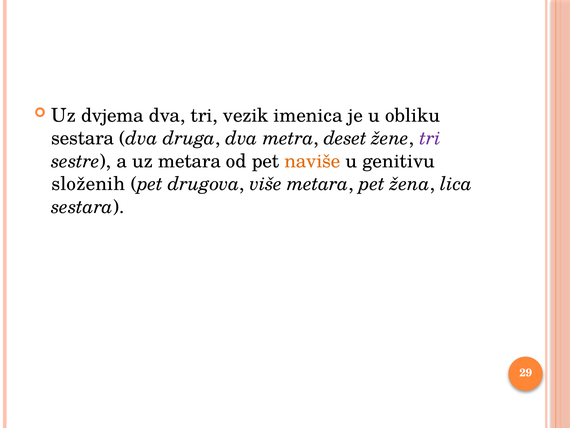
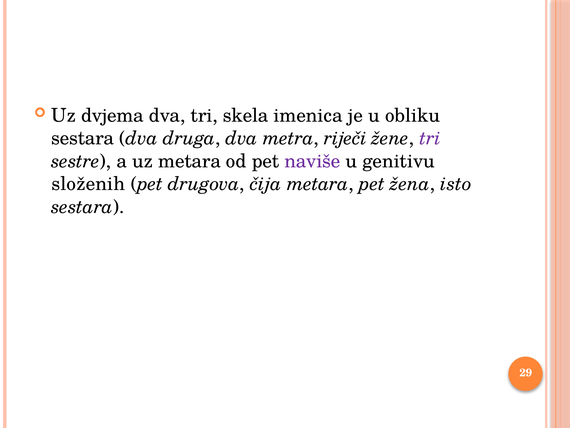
vezik: vezik -> skela (246, 115)
deset: deset -> riječi (345, 138)
naviše colour: orange -> purple (312, 161)
više: više -> čija (266, 184)
lica: lica -> isto (456, 184)
